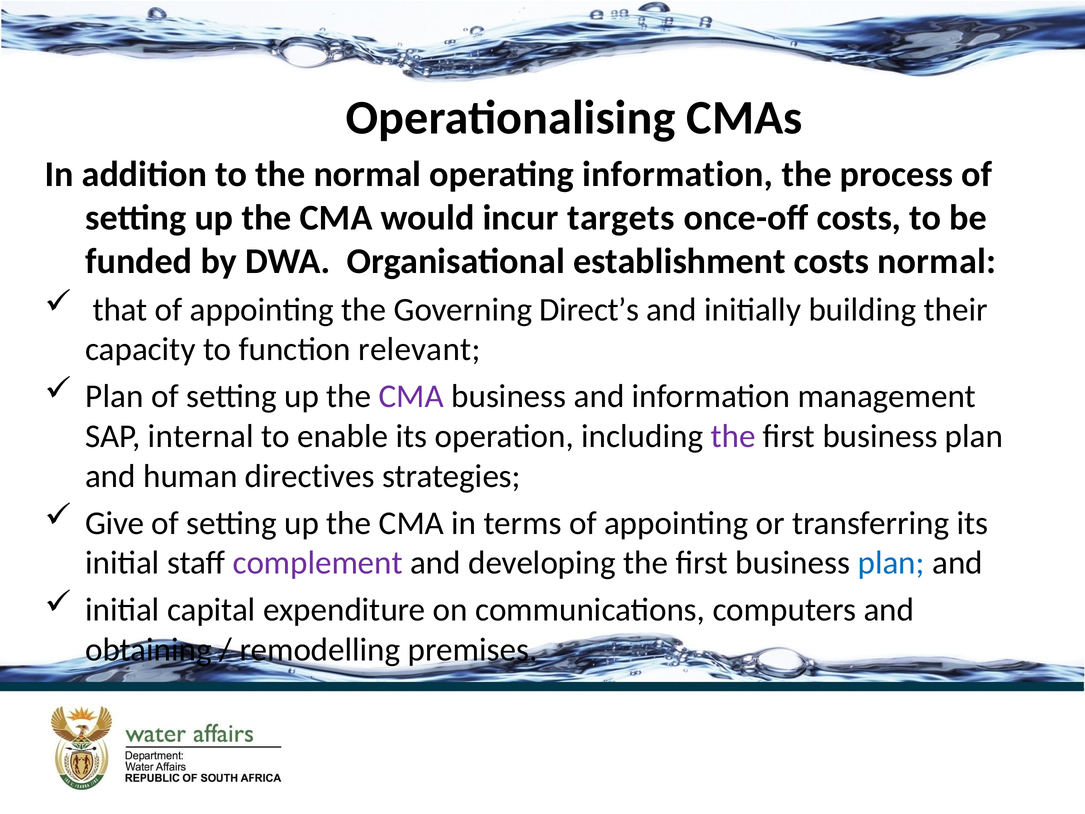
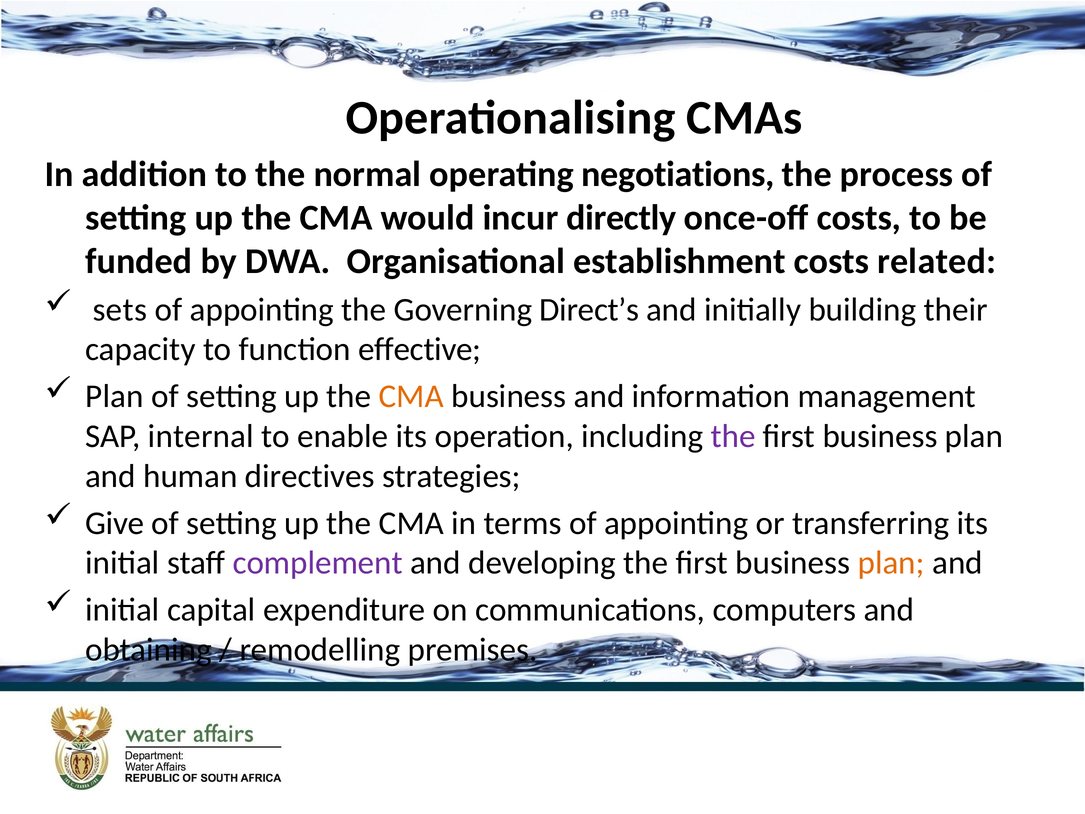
operating information: information -> negotiations (678, 174)
targets: targets -> directly (621, 218)
costs normal: normal -> related (937, 261)
that: that -> sets (120, 310)
relevant: relevant -> effective (420, 349)
CMA colour: purple -> orange (411, 396)
plan colour: blue -> orange (891, 563)
